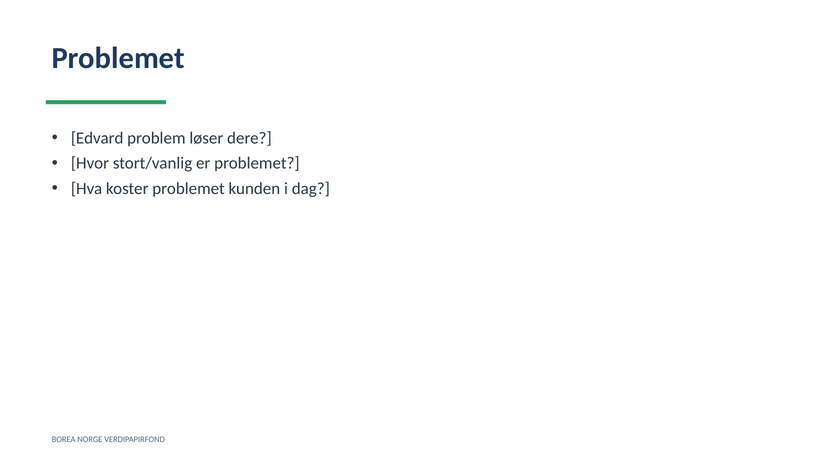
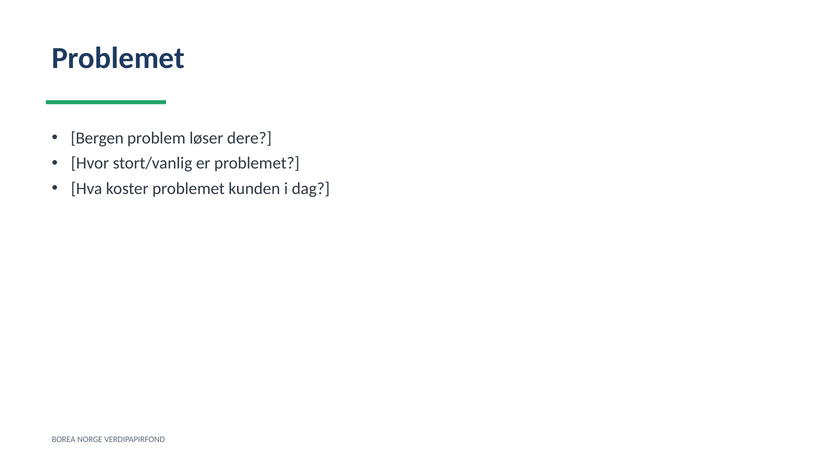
Edvard: Edvard -> Bergen (97, 138)
